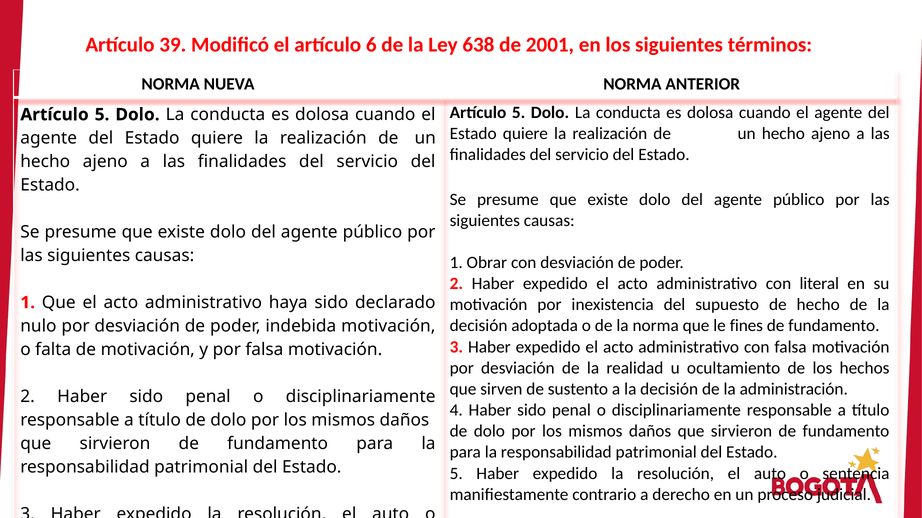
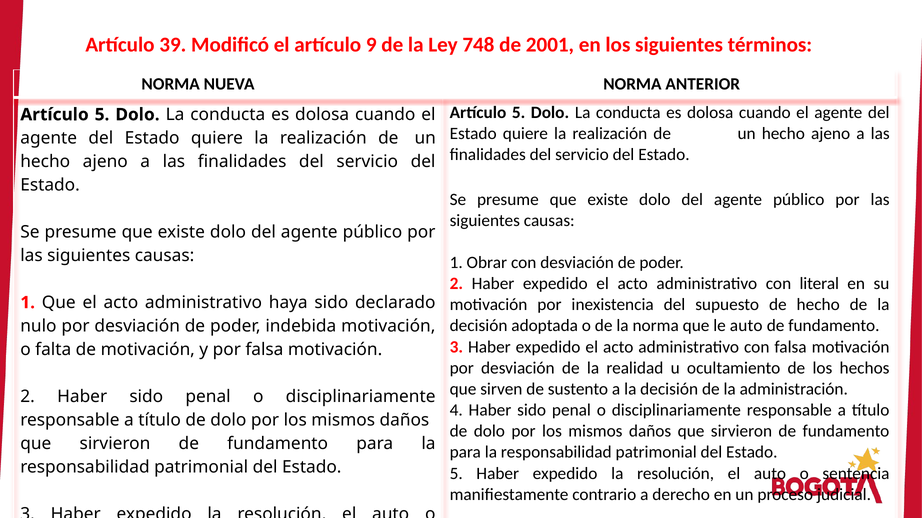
6: 6 -> 9 (371, 45)
638: 638 -> 748 (478, 45)
le fines: fines -> auto (746, 326)
